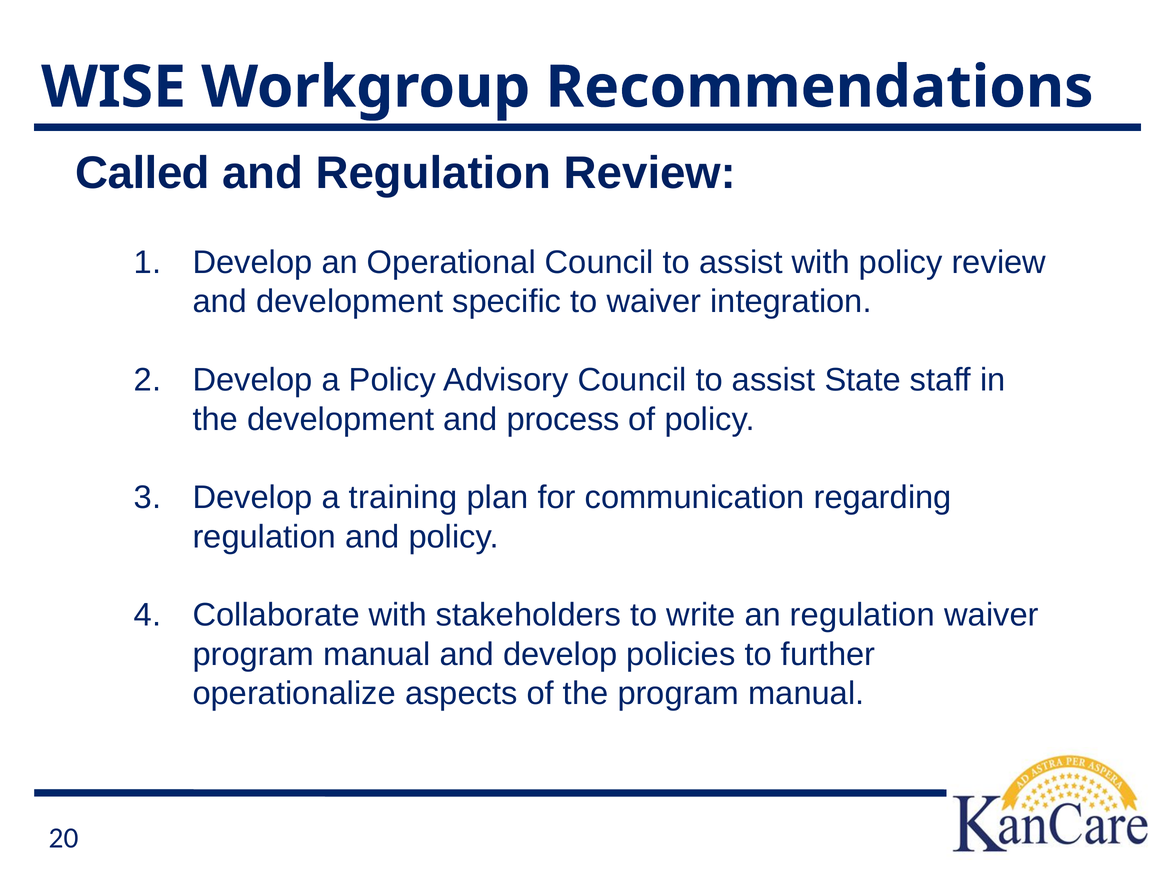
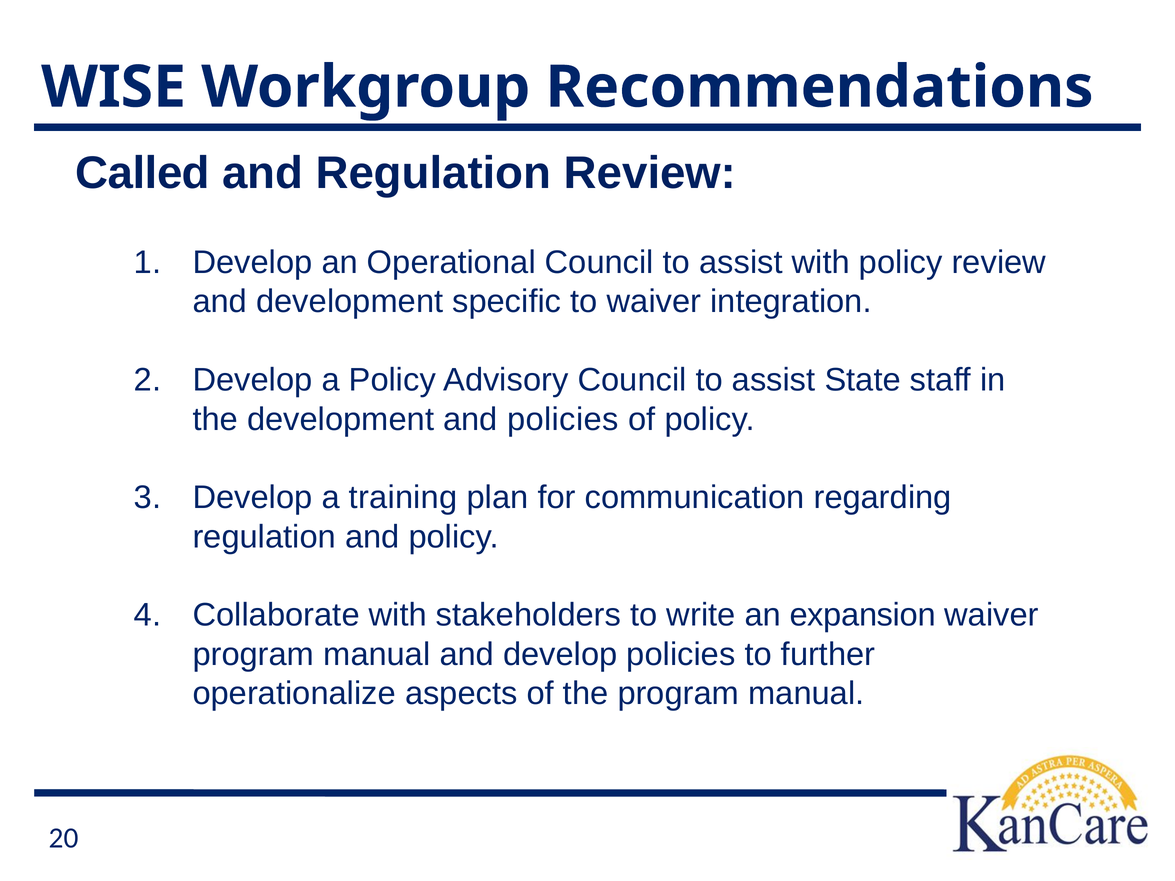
and process: process -> policies (563, 419)
an regulation: regulation -> expansion (863, 615)
